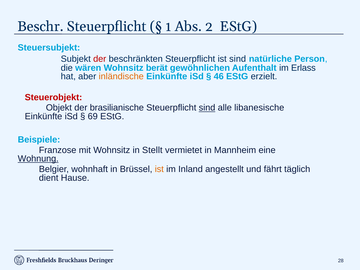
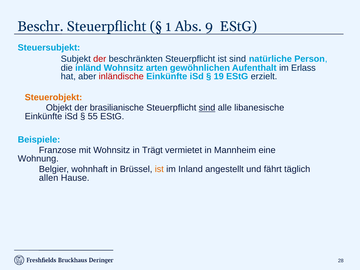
2: 2 -> 9 (209, 26)
wären: wären -> inländ (88, 68)
berät: berät -> arten (157, 68)
inländische colour: orange -> red (121, 76)
46: 46 -> 19 (219, 76)
Steuerobjekt colour: red -> orange (54, 97)
69: 69 -> 55 (93, 116)
Stellt: Stellt -> Trägt (152, 150)
Wohnung underline: present -> none (38, 159)
dient: dient -> allen (49, 178)
